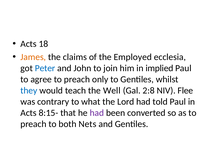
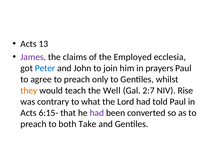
18: 18 -> 13 (43, 44)
James colour: orange -> purple (33, 57)
implied: implied -> prayers (159, 68)
they colour: blue -> orange (29, 91)
2:8: 2:8 -> 2:7 (149, 91)
Flee: Flee -> Rise (185, 91)
8:15-: 8:15- -> 6:15- (48, 113)
Nets: Nets -> Take (88, 124)
